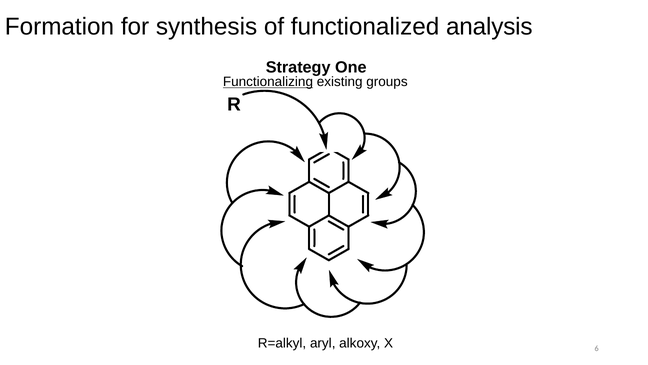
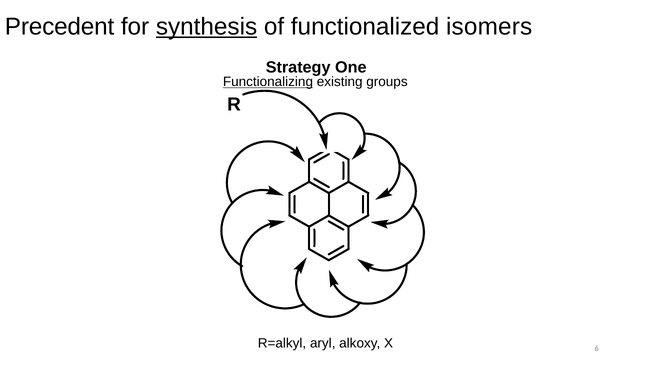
Formation: Formation -> Precedent (60, 27)
synthesis underline: none -> present (207, 27)
analysis: analysis -> isomers (489, 27)
